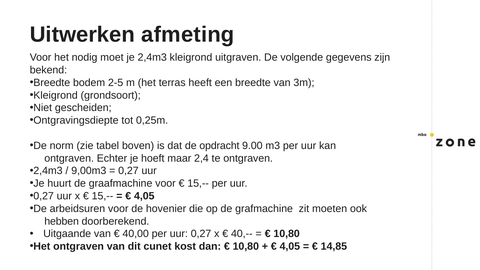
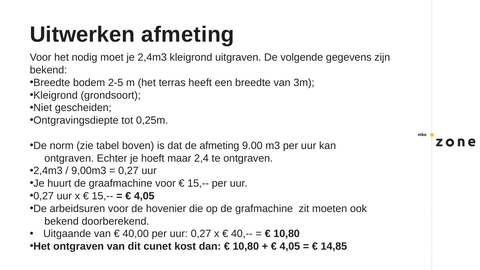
de opdracht: opdracht -> afmeting (219, 146)
hebben: hebben -> bekend (62, 221)
